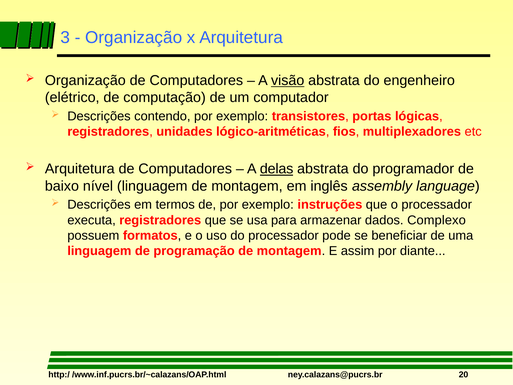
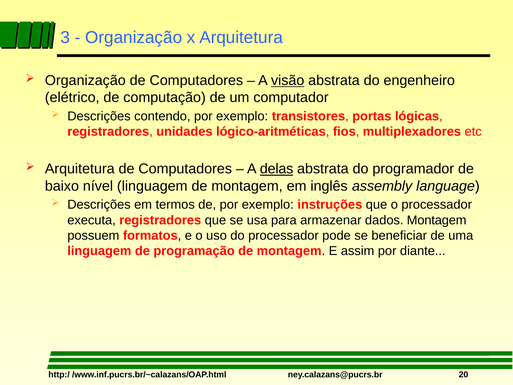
dados Complexo: Complexo -> Montagem (437, 220)
